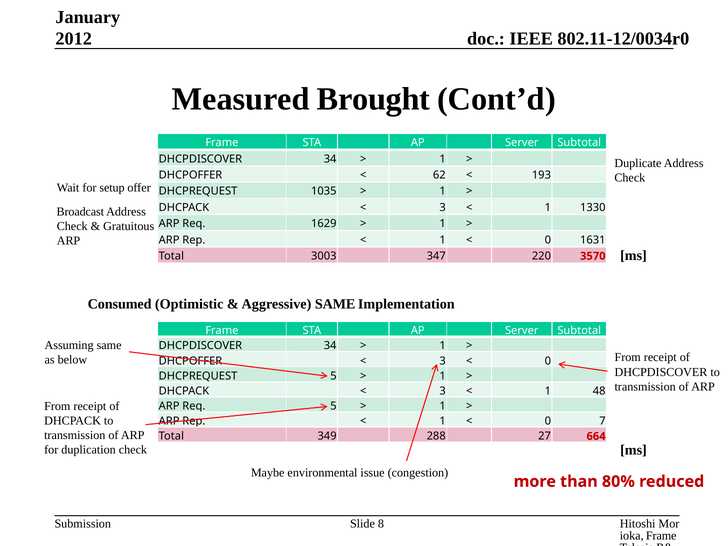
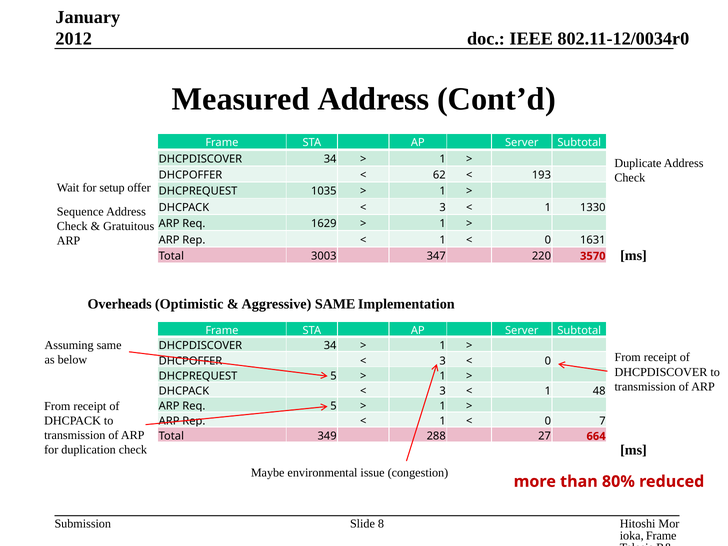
Measured Brought: Brought -> Address (373, 99)
Broadcast: Broadcast -> Sequence (80, 212)
Consumed: Consumed -> Overheads (120, 304)
